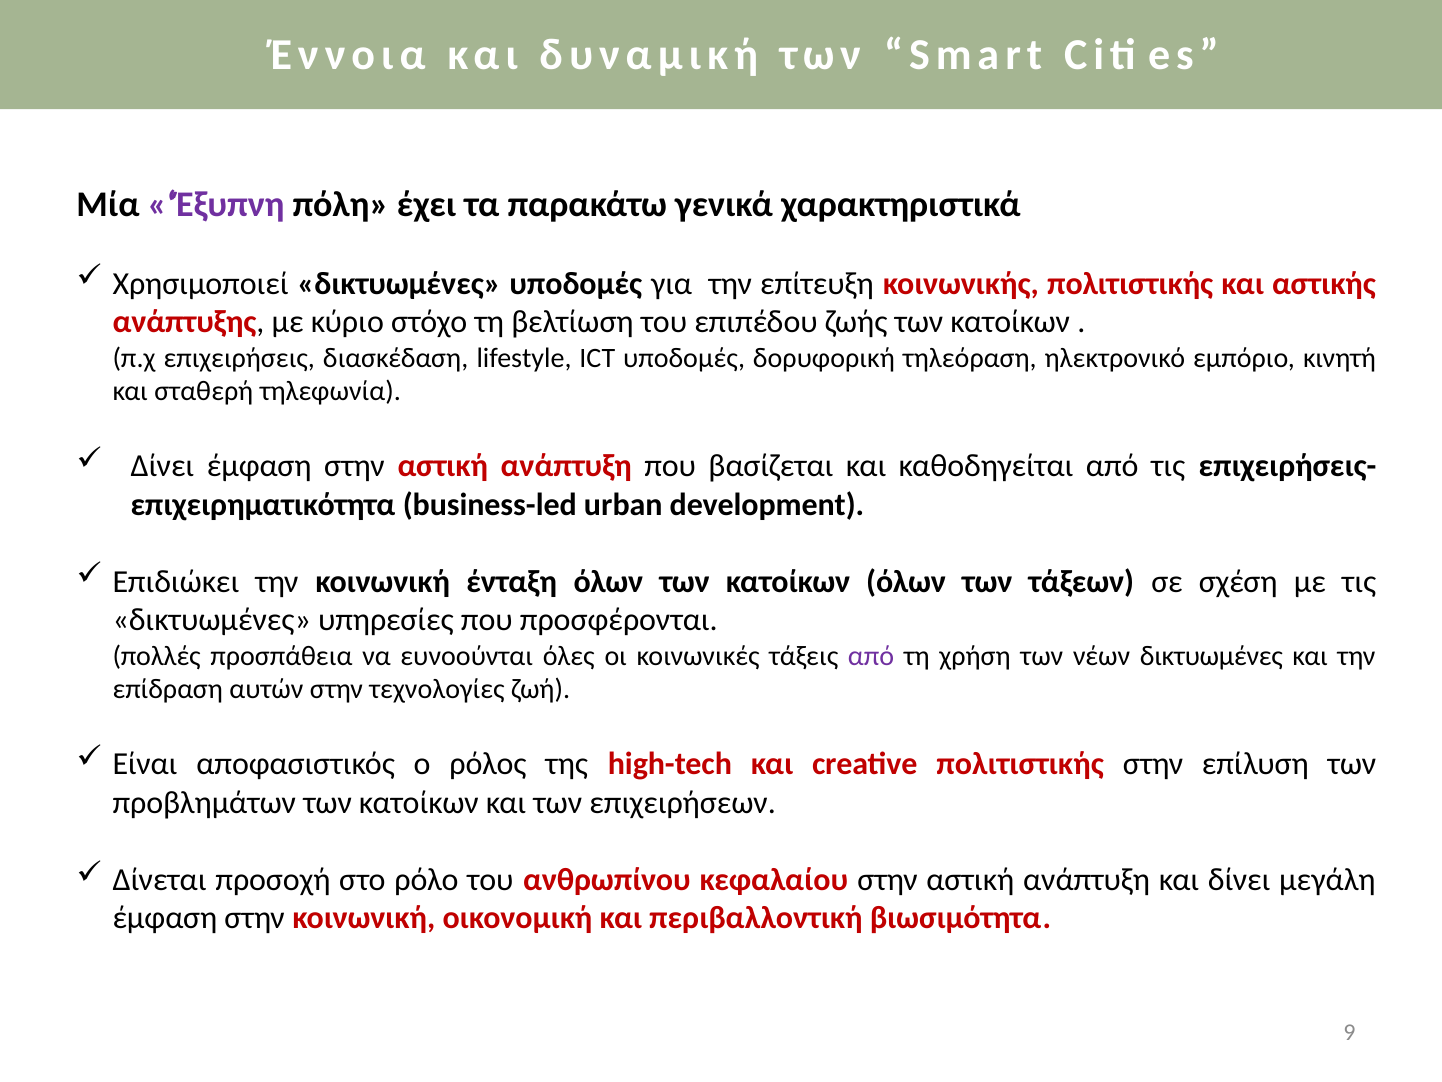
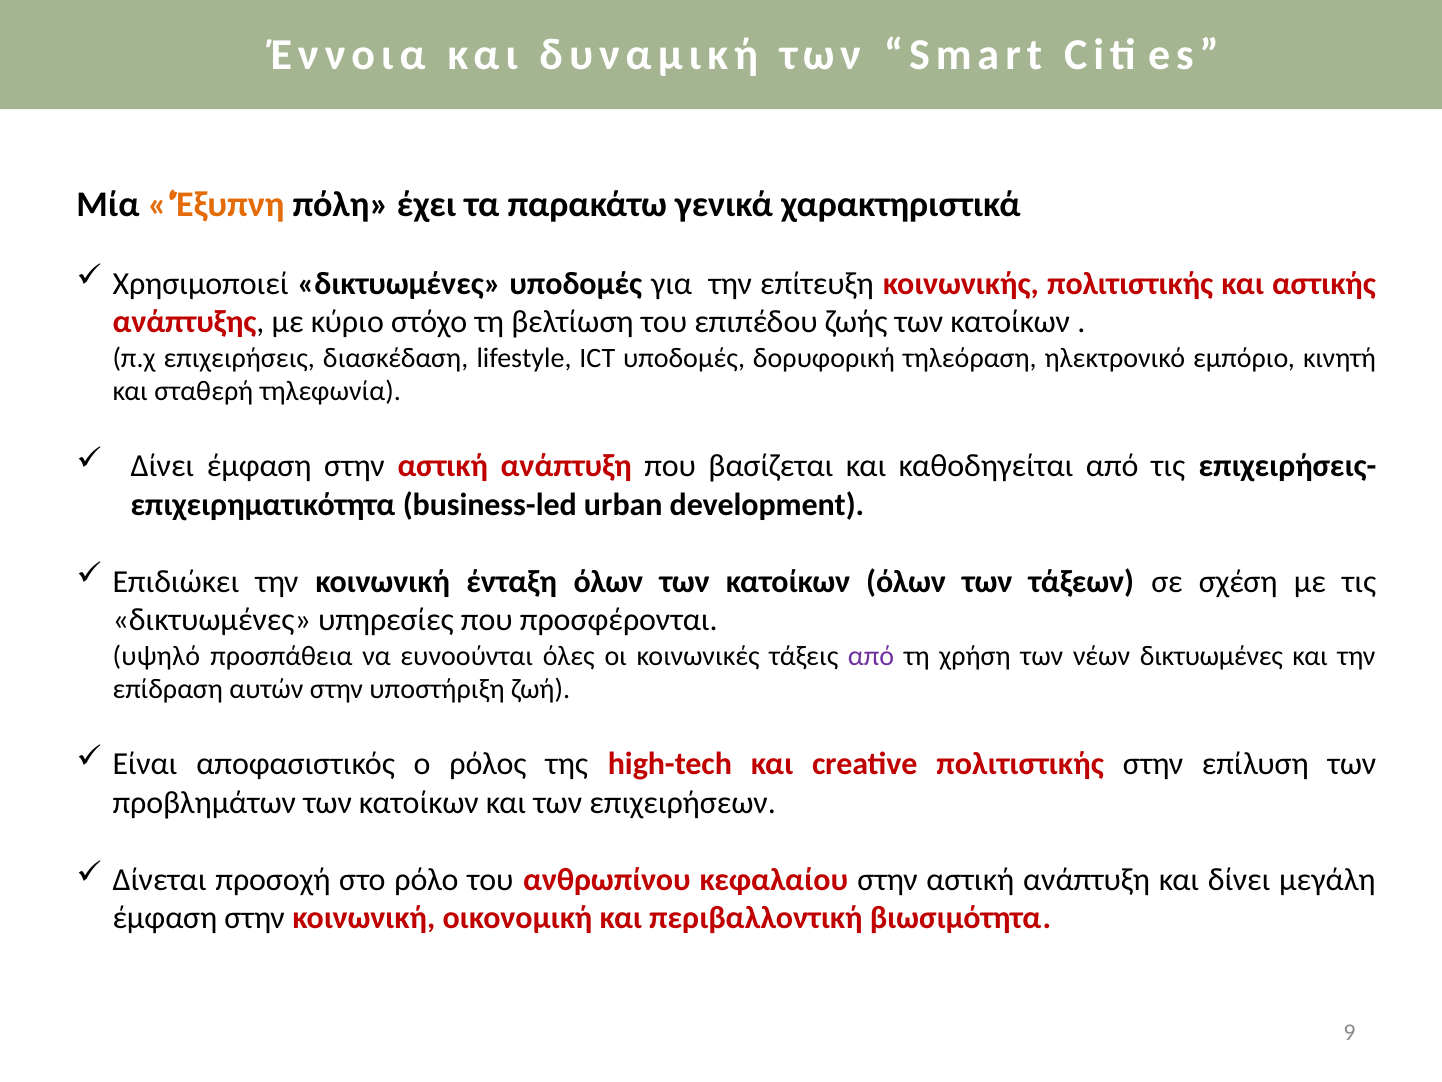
Έξυπνη colour: purple -> orange (216, 204)
πολλές: πολλές -> υψηλό (156, 656)
τεχνολογίες: τεχνολογίες -> υποστήριξη (437, 689)
